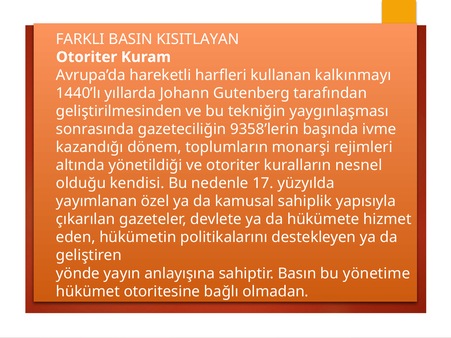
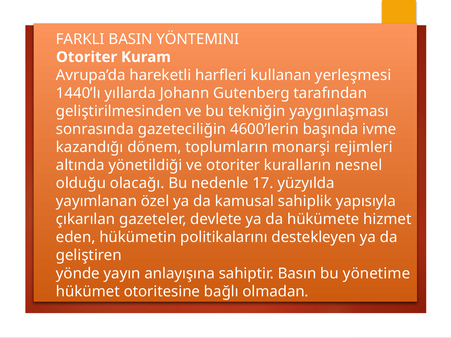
KISITLAYAN: KISITLAYAN -> YÖNTEMINI (198, 39)
kalkınmayı: kalkınmayı -> yerleşmesi (353, 75)
9358’lerin: 9358’lerin -> 4600’lerin (264, 129)
kendisi: kendisi -> olacağı (137, 183)
